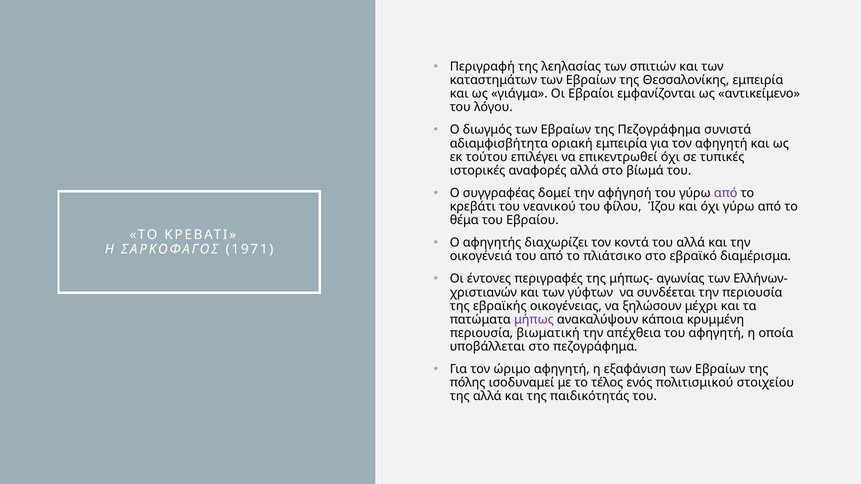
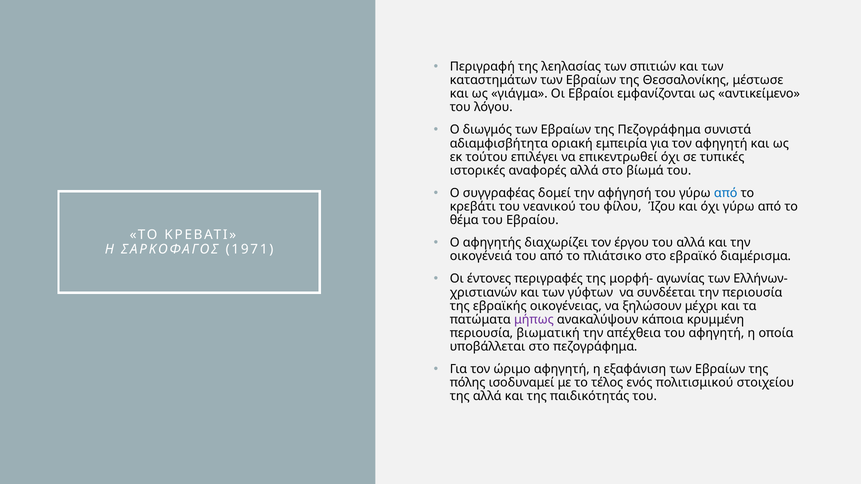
Θεσσαλονίκης εμπειρία: εμπειρία -> μέστωσε (758, 80)
από colour: purple -> blue (726, 193)
κοντά: κοντά -> έργου (632, 243)
μήπως-: μήπως- -> μορφή- (631, 279)
